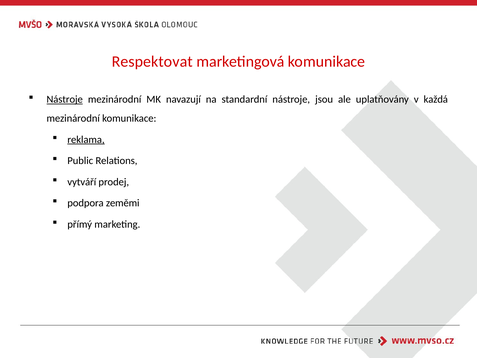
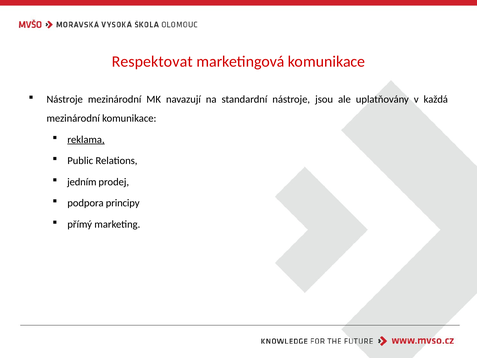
Nástroje underline: present -> none (65, 99)
vytváří: vytváří -> jedním (82, 182)
zeměmi: zeměmi -> principy (123, 203)
